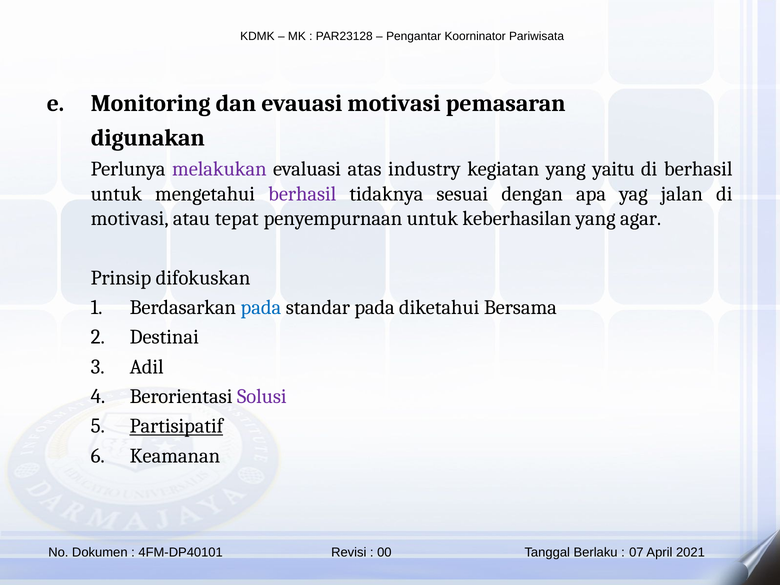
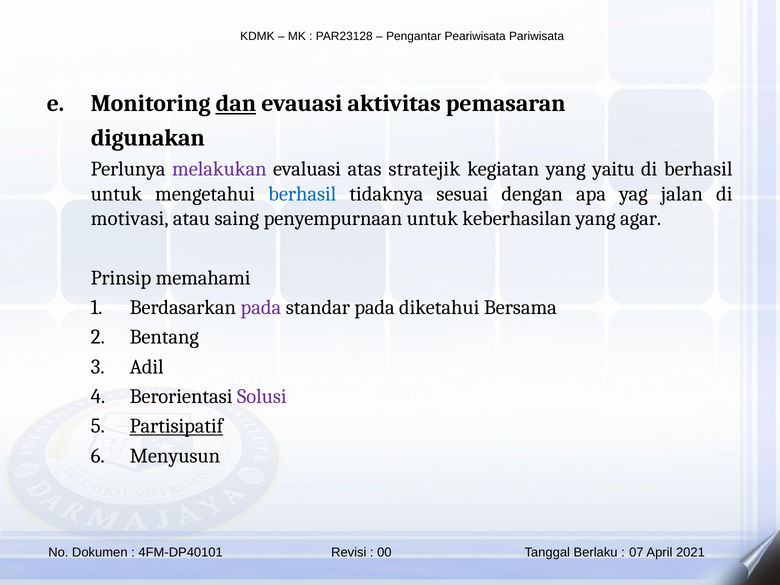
Koorninator: Koorninator -> Peariwisata (475, 36)
dan underline: none -> present (236, 103)
evauasi motivasi: motivasi -> aktivitas (394, 103)
industry: industry -> stratejik (424, 169)
berhasil colour: purple -> blue (302, 194)
tepat: tepat -> saing (237, 218)
difokuskan: difokuskan -> memahami (203, 278)
pada colour: blue -> purple (261, 307)
Destinai: Destinai -> Bentang (164, 337)
Keamanan: Keamanan -> Menyusun (175, 456)
